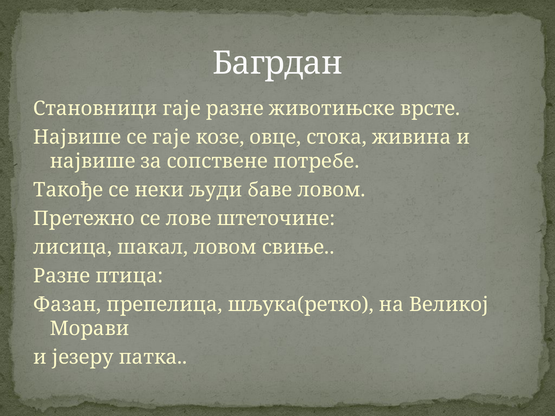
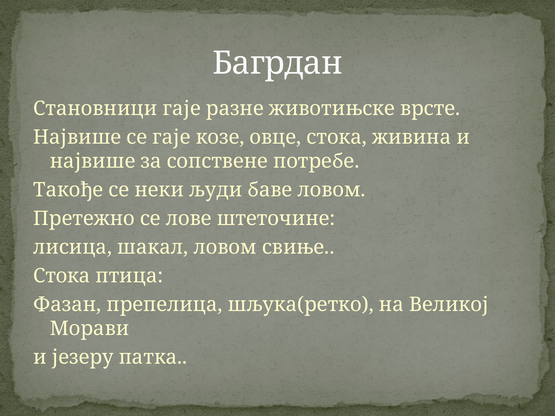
Разне: Разне -> Стока (62, 276)
